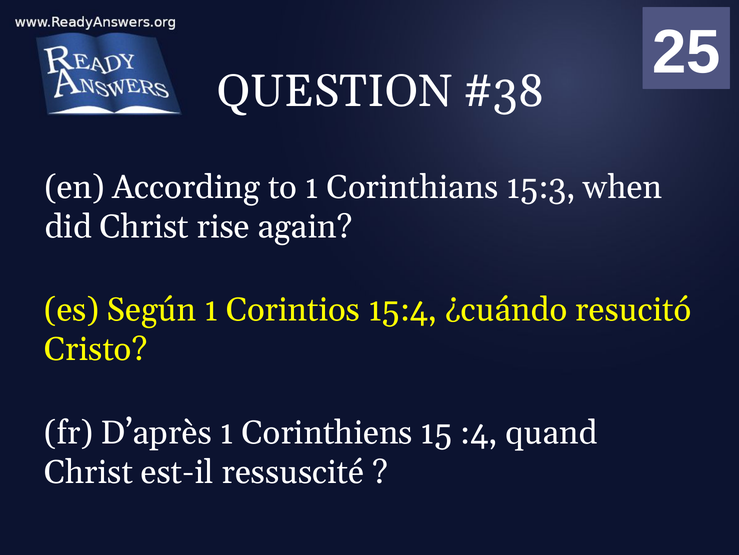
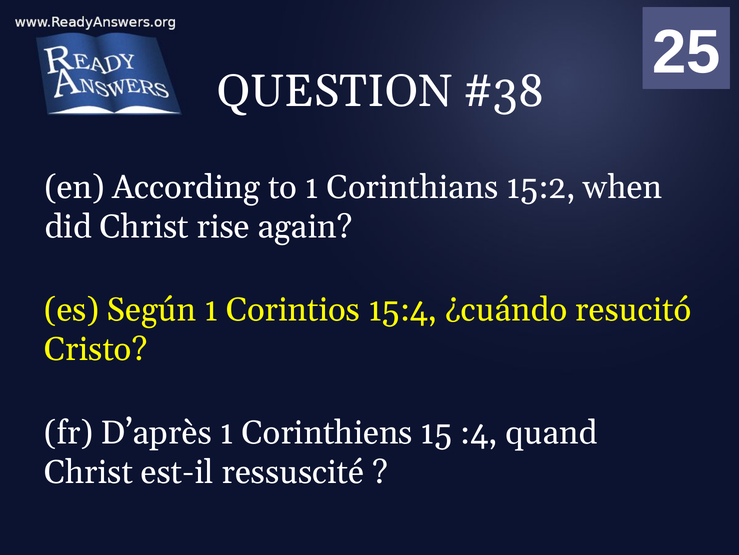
15:3: 15:3 -> 15:2 (541, 187)
